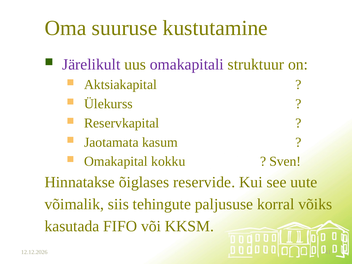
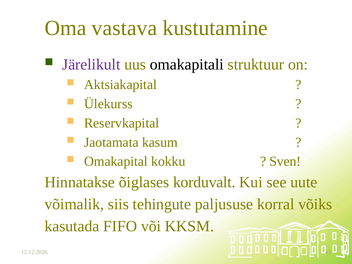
suuruse: suuruse -> vastava (124, 28)
omakapitali colour: purple -> black (187, 64)
reservide: reservide -> korduvalt (204, 182)
